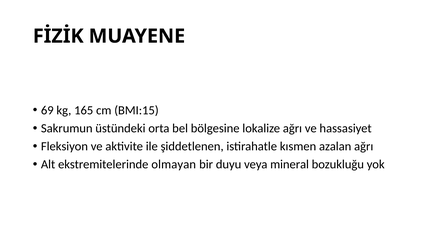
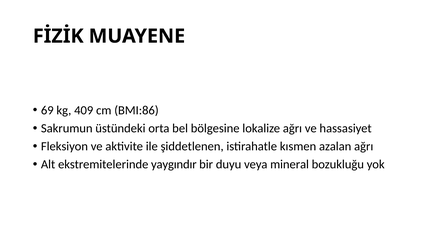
165: 165 -> 409 (84, 111)
BMI:15: BMI:15 -> BMI:86 (136, 111)
olmayan: olmayan -> yaygındır (174, 165)
